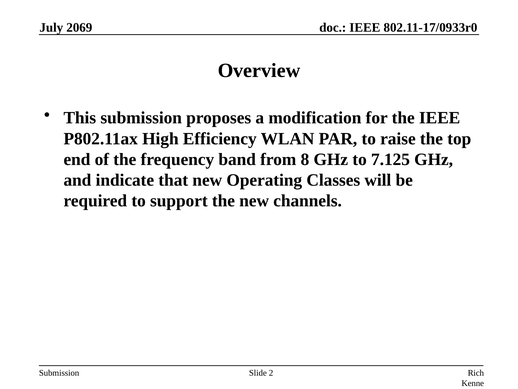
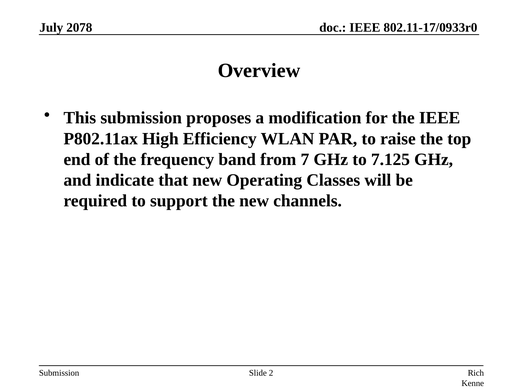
2069: 2069 -> 2078 (79, 28)
8: 8 -> 7 (305, 159)
